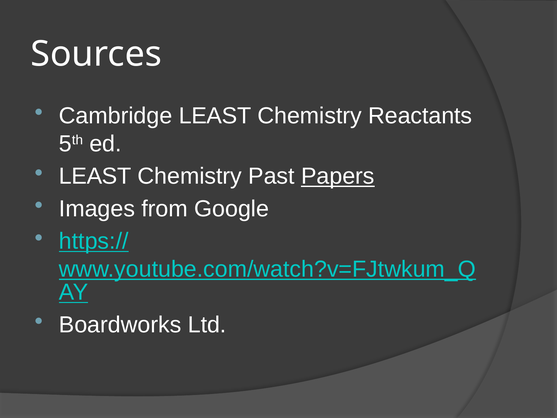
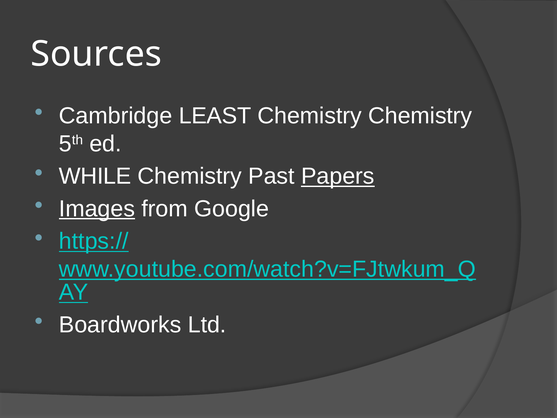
Chemistry Reactants: Reactants -> Chemistry (420, 116)
LEAST: LEAST -> WHILE (95, 176)
Images underline: none -> present (97, 209)
